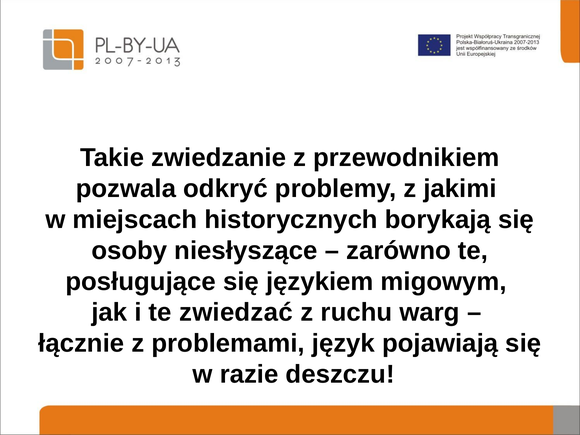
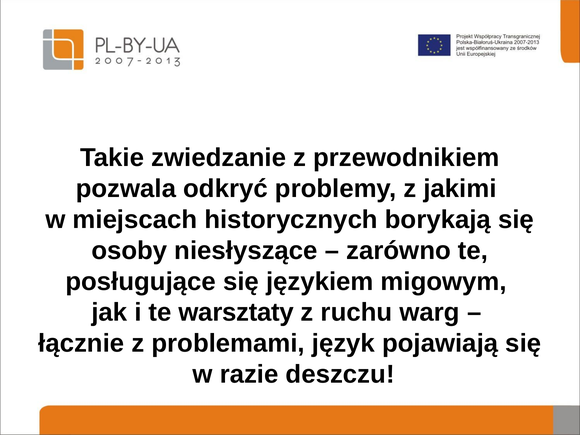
zwiedzać: zwiedzać -> warsztaty (236, 312)
